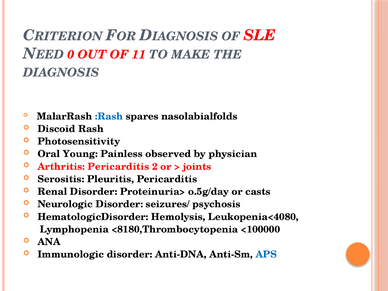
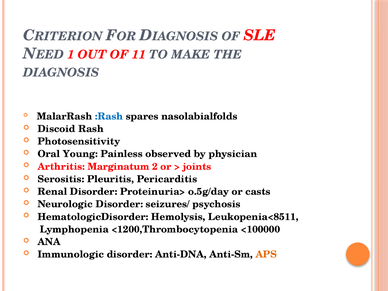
0: 0 -> 1 (71, 55)
Arthritis Pericarditis: Pericarditis -> Marginatum (119, 167)
Leukopenia<4080: Leukopenia<4080 -> Leukopenia<8511 (253, 217)
<8180,Thrombocytopenia: <8180,Thrombocytopenia -> <1200,Thrombocytopenia (175, 229)
APS colour: blue -> orange (266, 254)
